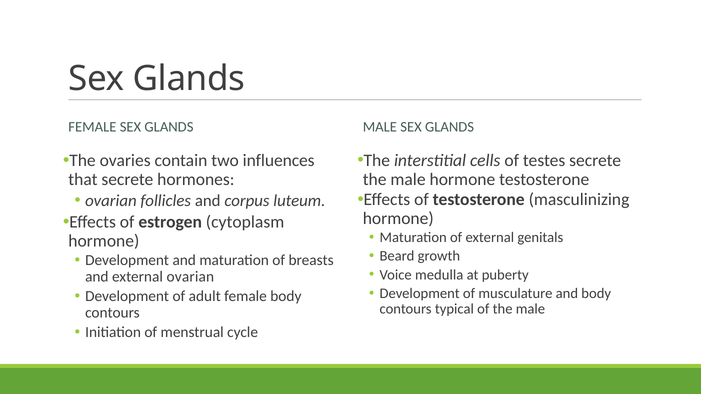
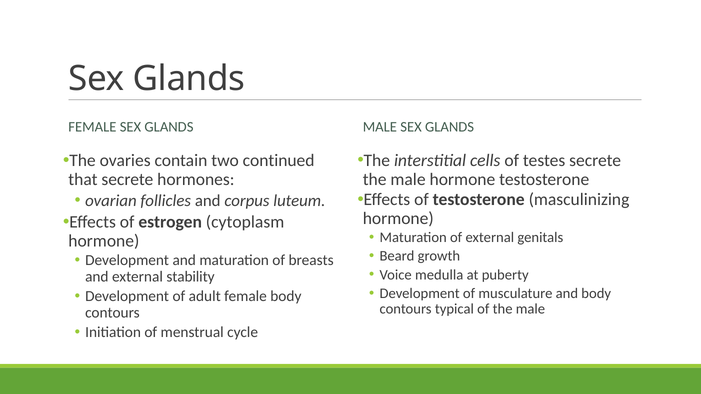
influences: influences -> continued (279, 160)
external ovarian: ovarian -> stability (190, 277)
